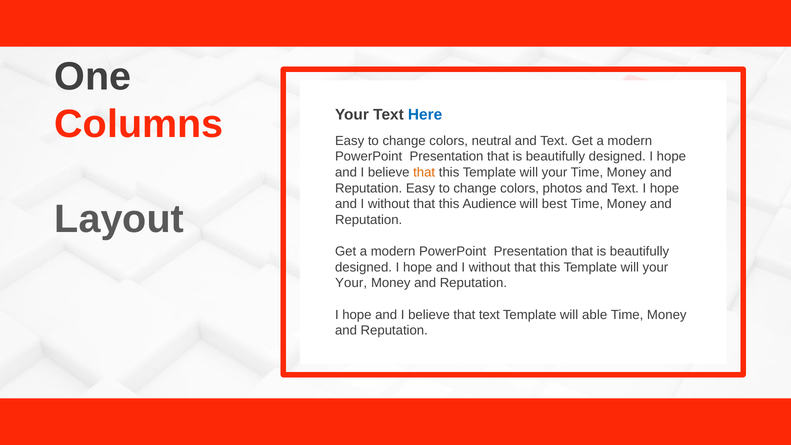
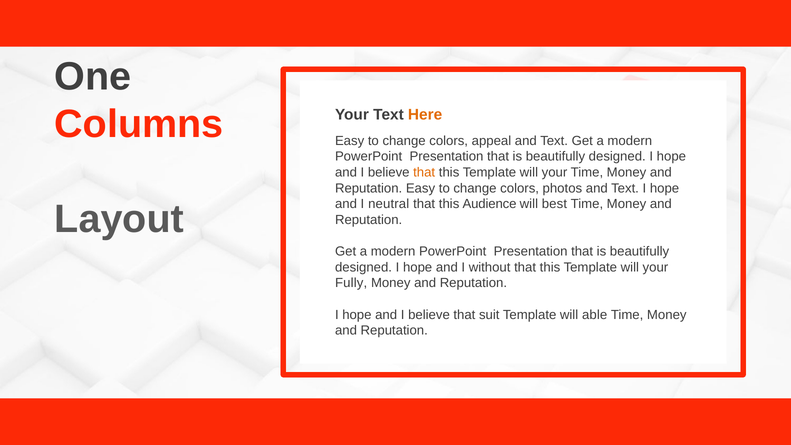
Here colour: blue -> orange (425, 115)
neutral: neutral -> appeal (491, 141)
without: without -> neutral (389, 204)
Your: Your -> Fully (351, 283)
that text: text -> suit (489, 315)
